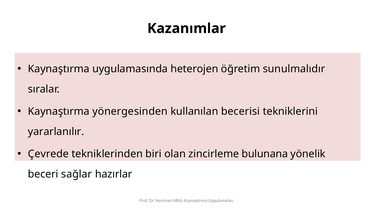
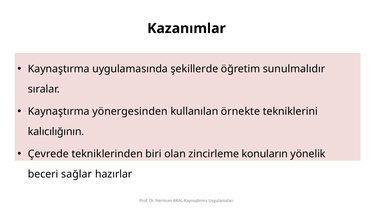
heterojen: heterojen -> şekillerde (194, 69)
becerisi: becerisi -> örnekte (241, 111)
yararlanılır: yararlanılır -> kalıcılığının (56, 132)
bulunana: bulunana -> konuların (265, 154)
